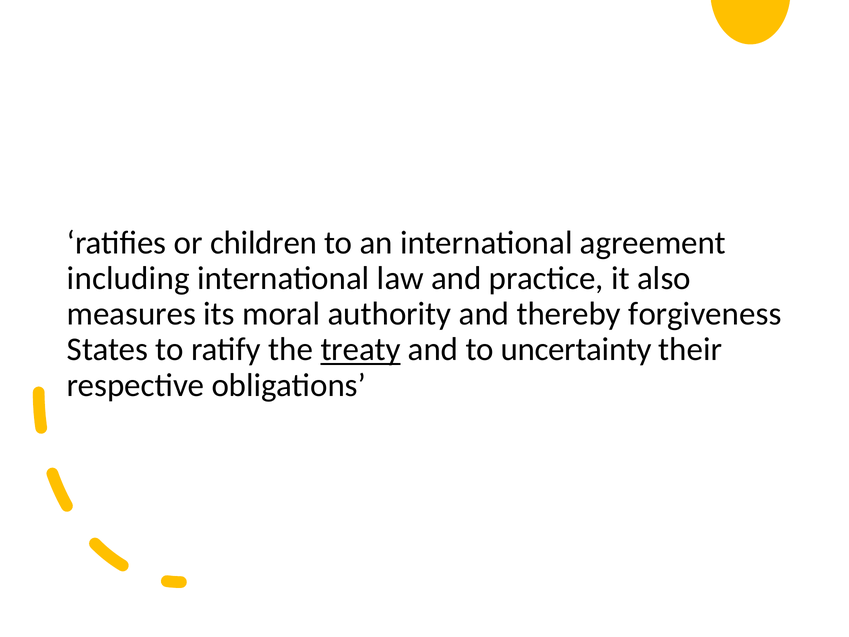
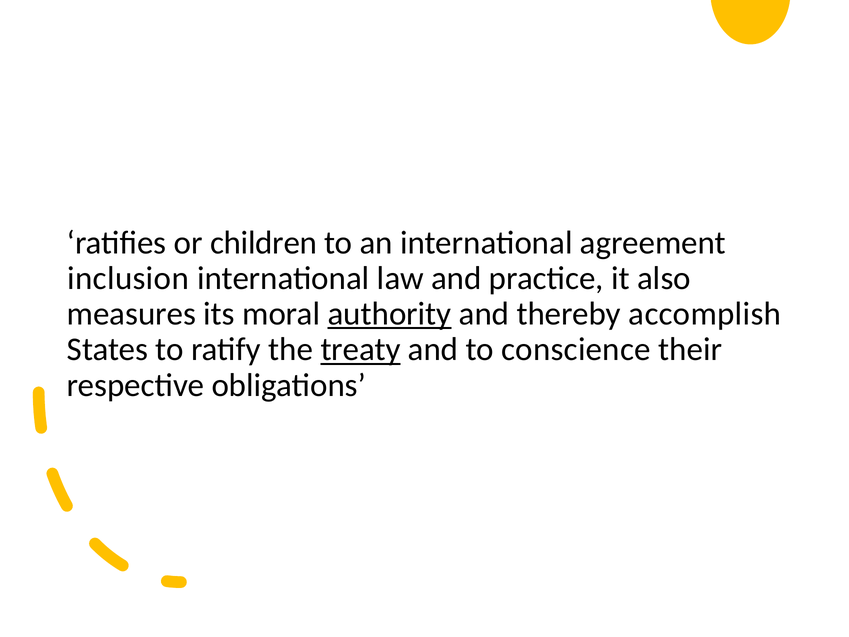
including: including -> inclusion (128, 278)
authority underline: none -> present (389, 314)
forgiveness: forgiveness -> accomplish (705, 314)
uncertainty: uncertainty -> conscience (576, 349)
